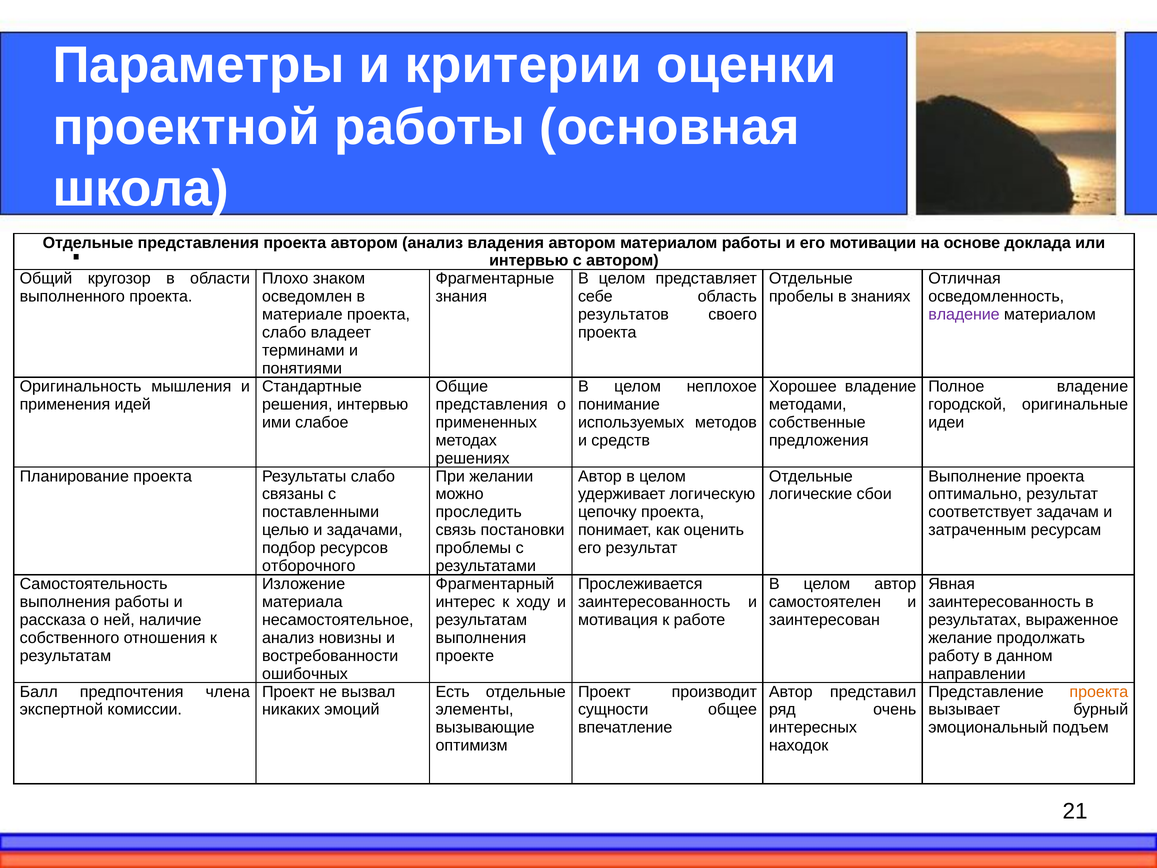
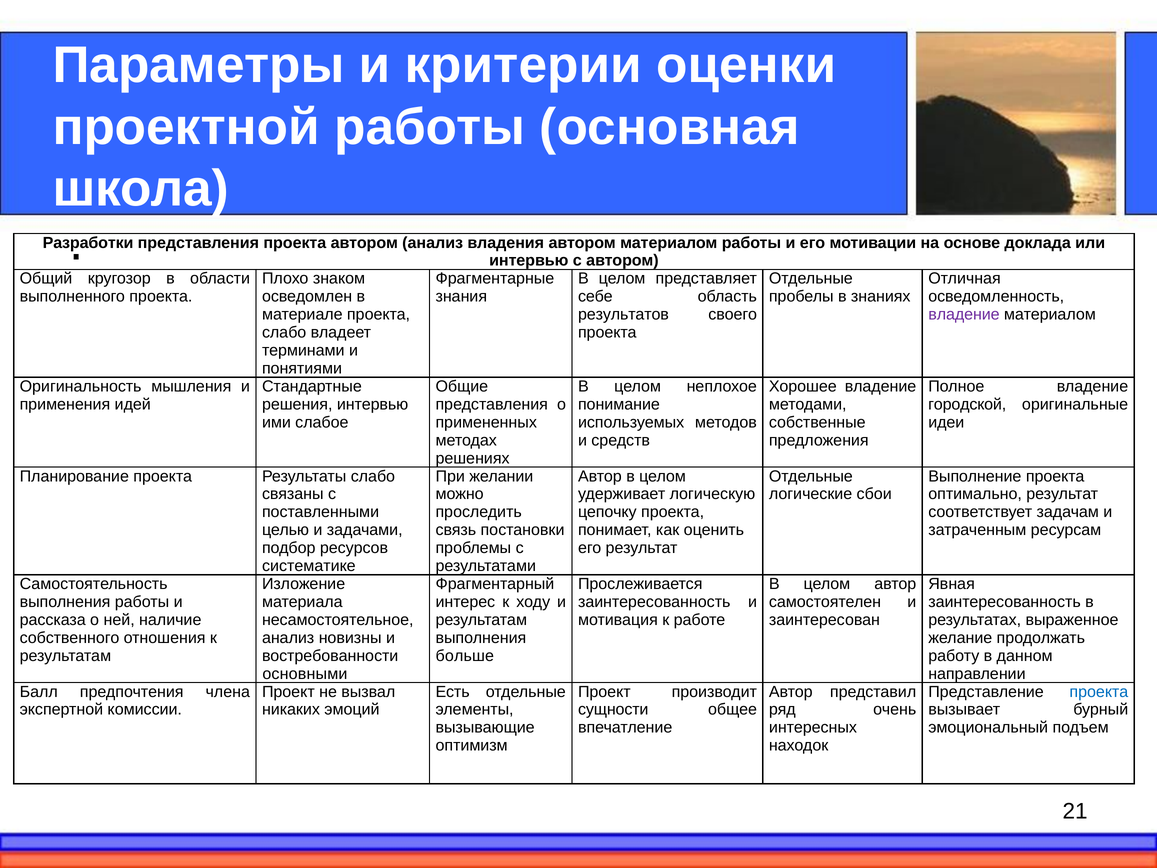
Отдельные: Отдельные -> Разработки (88, 243)
отборочного: отборочного -> систематике (309, 566)
проекте: проекте -> больше (465, 656)
ошибочных: ошибочных -> основными (305, 674)
проекта colour: orange -> blue (1099, 692)
